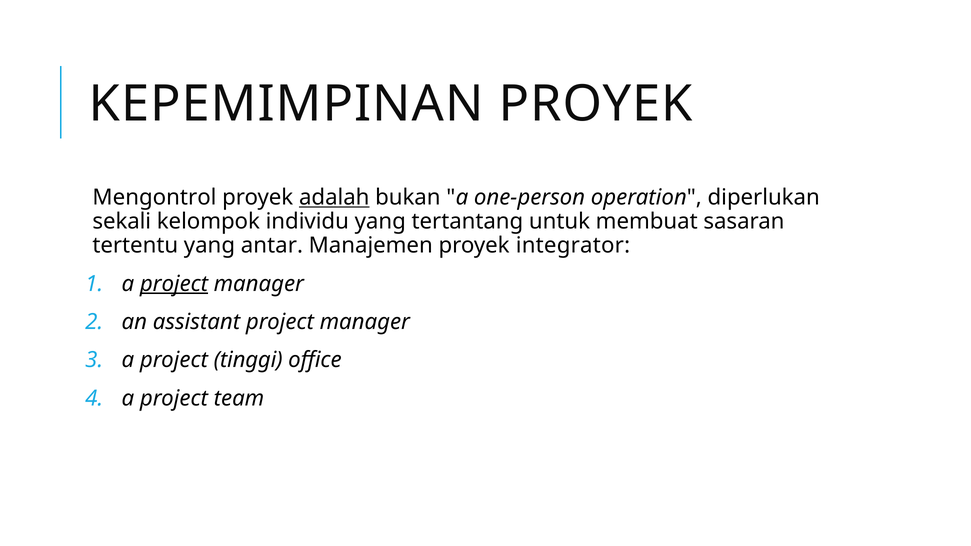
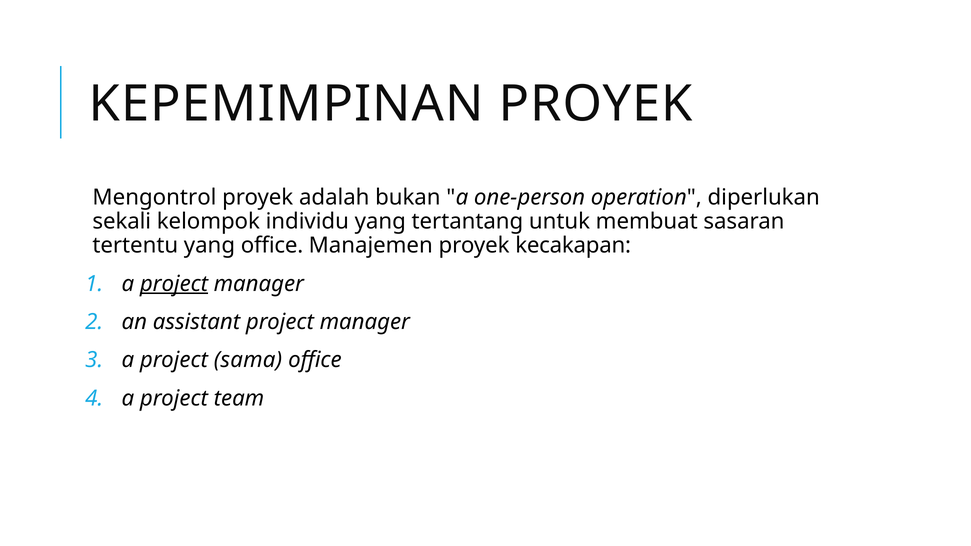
adalah underline: present -> none (334, 198)
yang antar: antar -> office (272, 246)
integrator: integrator -> kecakapan (573, 246)
tinggi: tinggi -> sama (248, 360)
